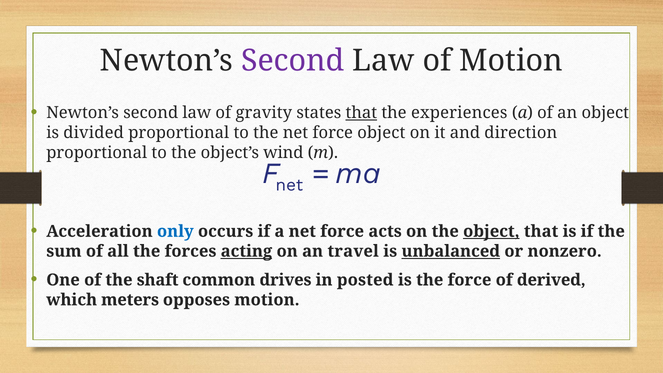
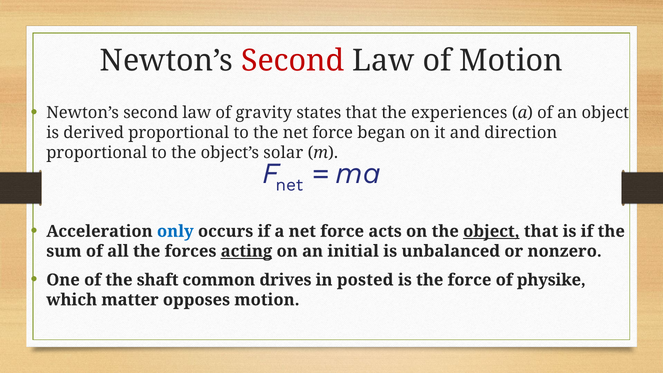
Second colour: purple -> red (293, 61)
that underline: present -> none (361, 113)
divided: divided -> derived (94, 133)
force object: object -> began (381, 133)
wind: wind -> solar (283, 153)
travel: travel -> initial (353, 251)
unbalanced underline: present -> none (451, 251)
derived: derived -> physike (551, 280)
meters: meters -> matter (130, 300)
